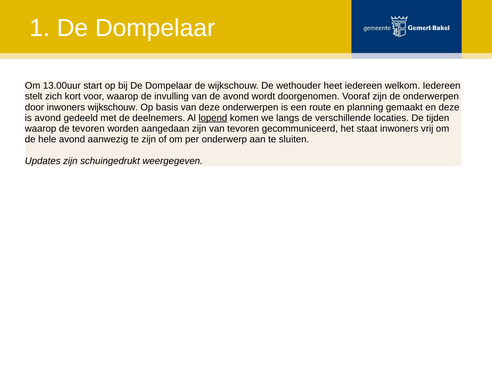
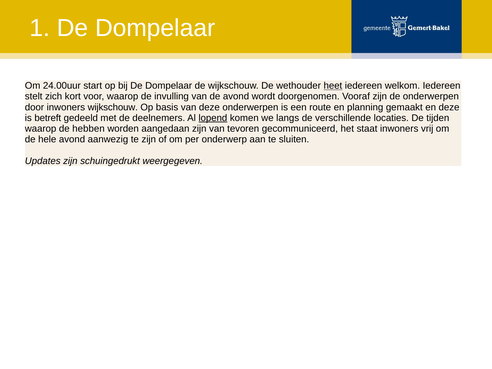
13.00uur: 13.00uur -> 24.00uur (62, 86)
heet underline: none -> present (333, 86)
is avond: avond -> betreft (48, 118)
de tevoren: tevoren -> hebben (88, 129)
